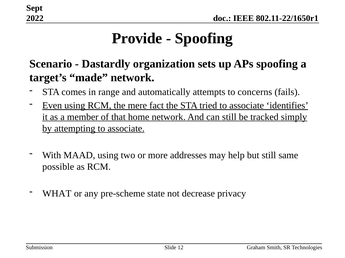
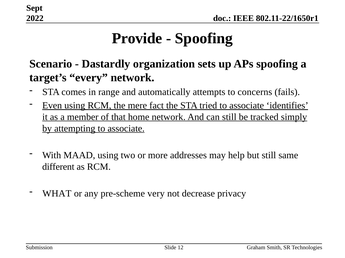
made: made -> every (89, 78)
possible: possible -> different (58, 167)
state: state -> very (156, 194)
